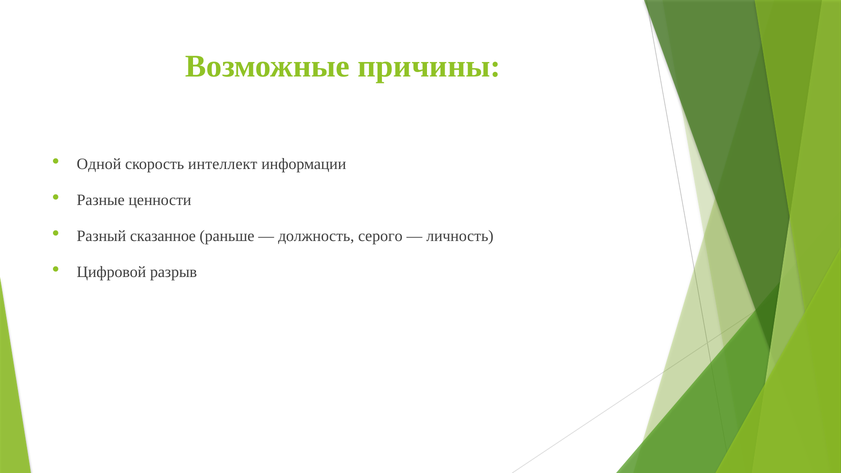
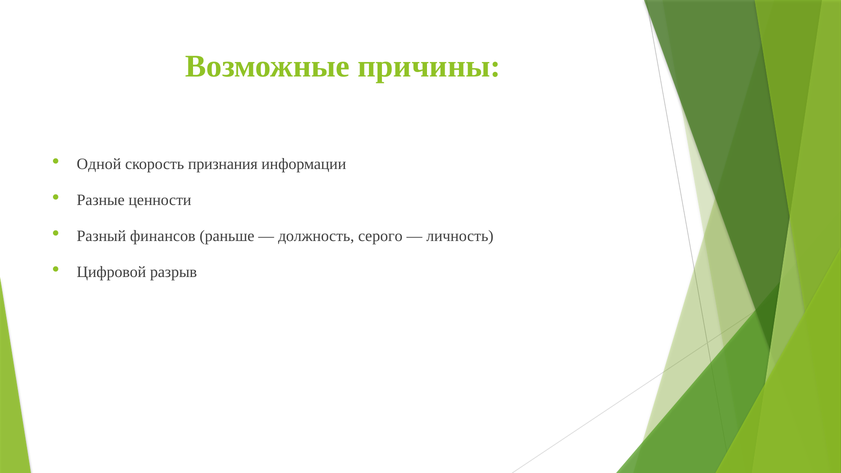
интеллект: интеллект -> признания (223, 164)
сказанное: сказанное -> финансов (163, 236)
